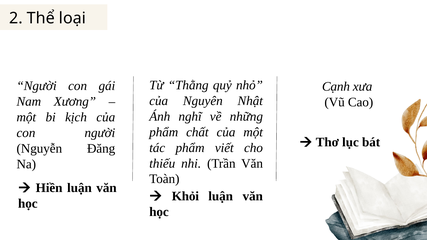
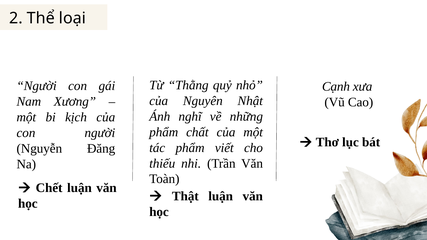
Hiền: Hiền -> Chết (49, 188)
Khỏi: Khỏi -> Thật (185, 196)
